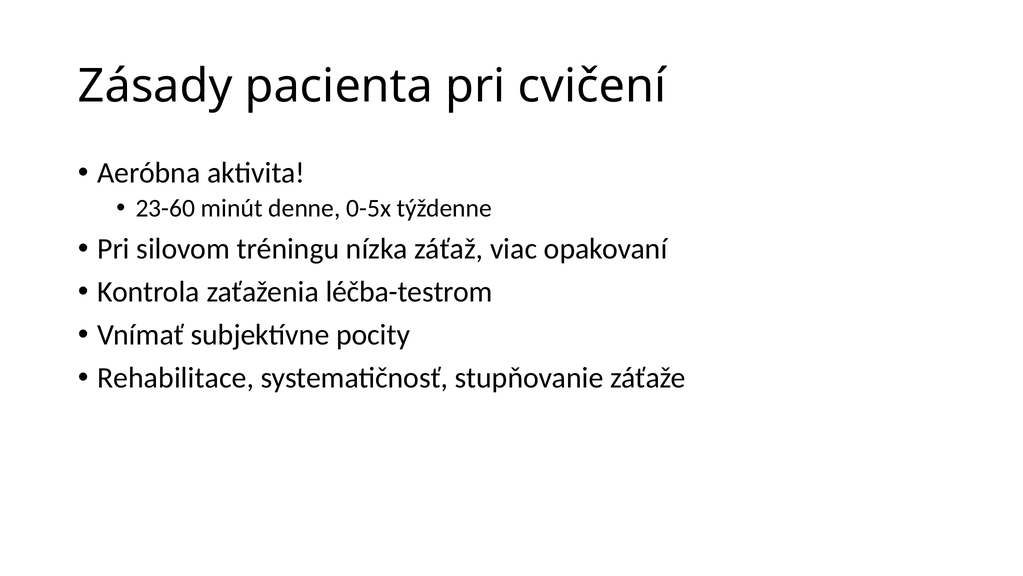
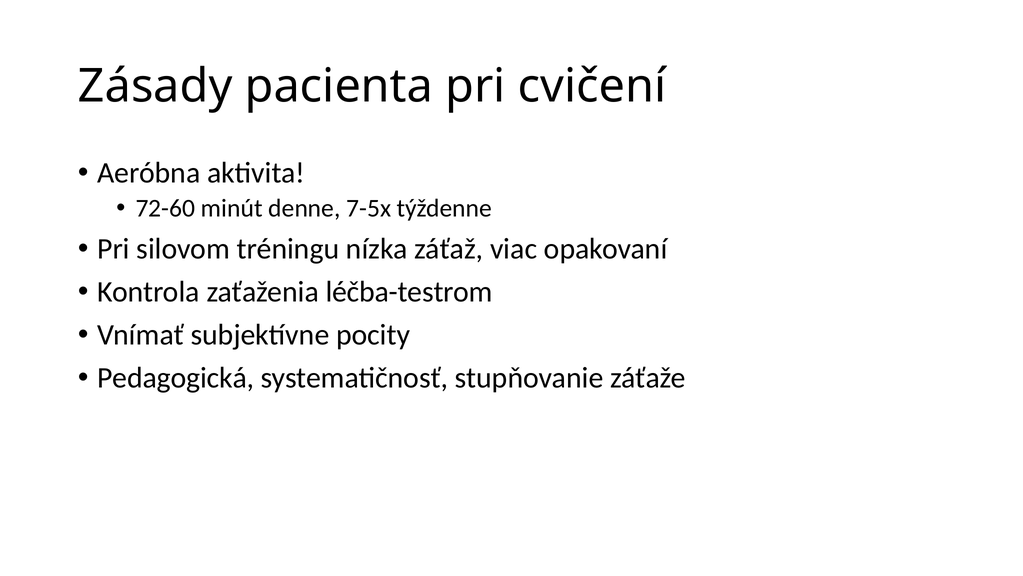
23-60: 23-60 -> 72-60 (165, 208)
0-5x: 0-5x -> 7-5x (369, 208)
Rehabilitace: Rehabilitace -> Pedagogická (176, 377)
